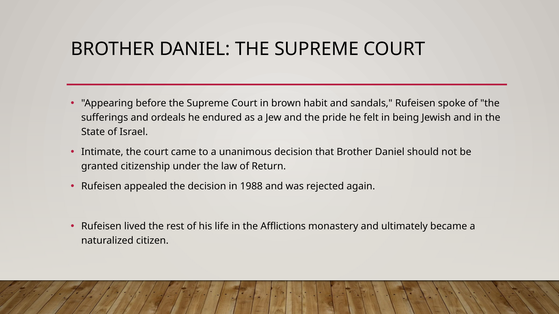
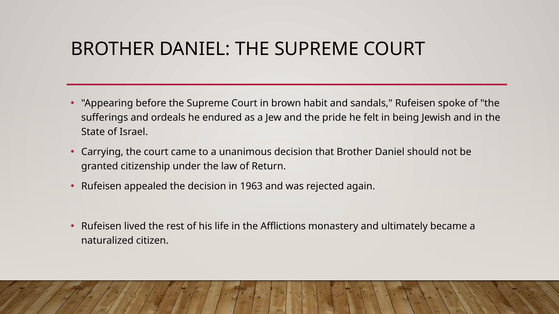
Intimate: Intimate -> Carrying (102, 152)
1988: 1988 -> 1963 (251, 186)
